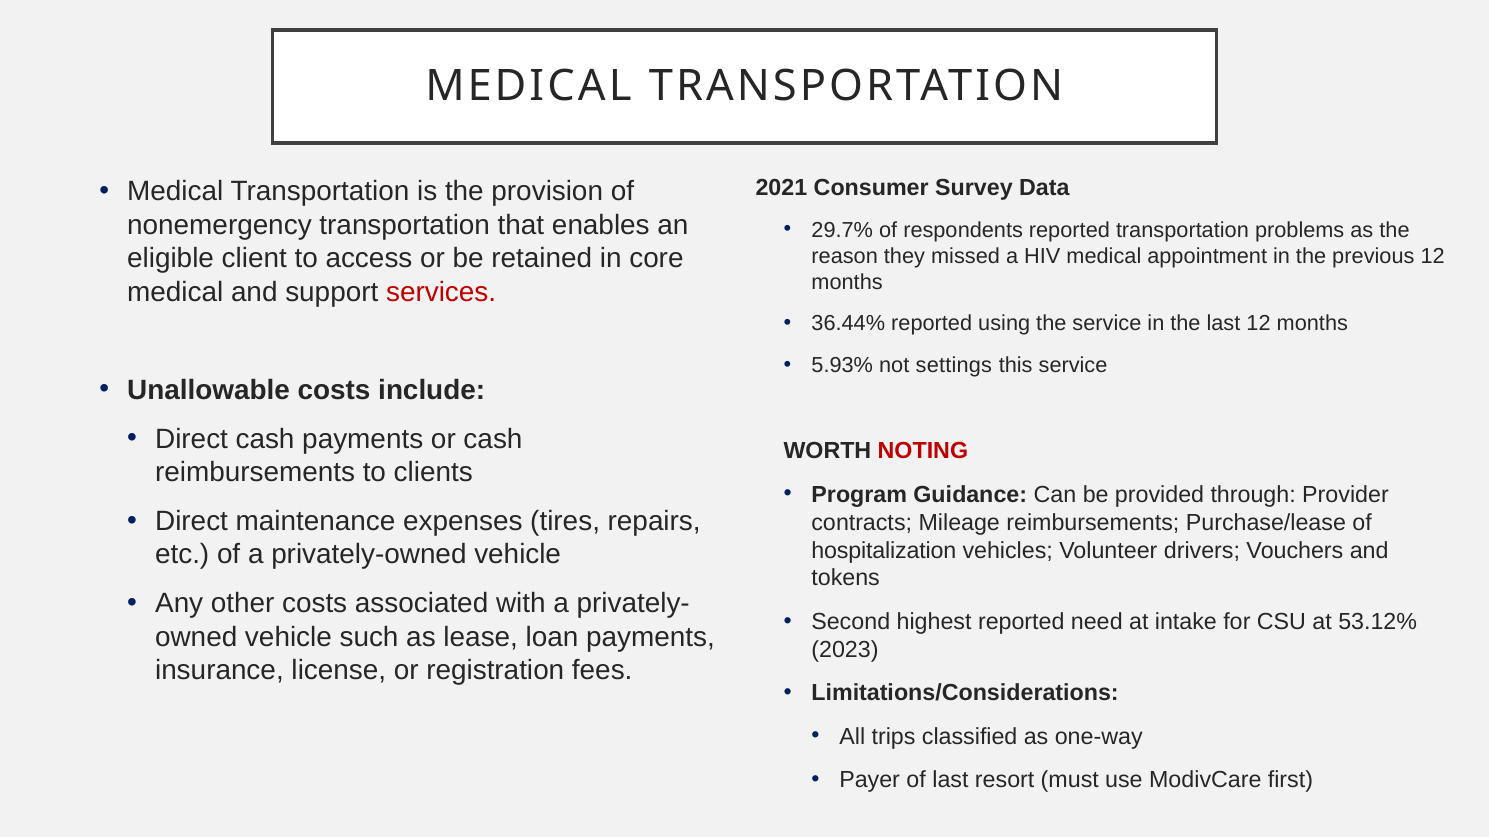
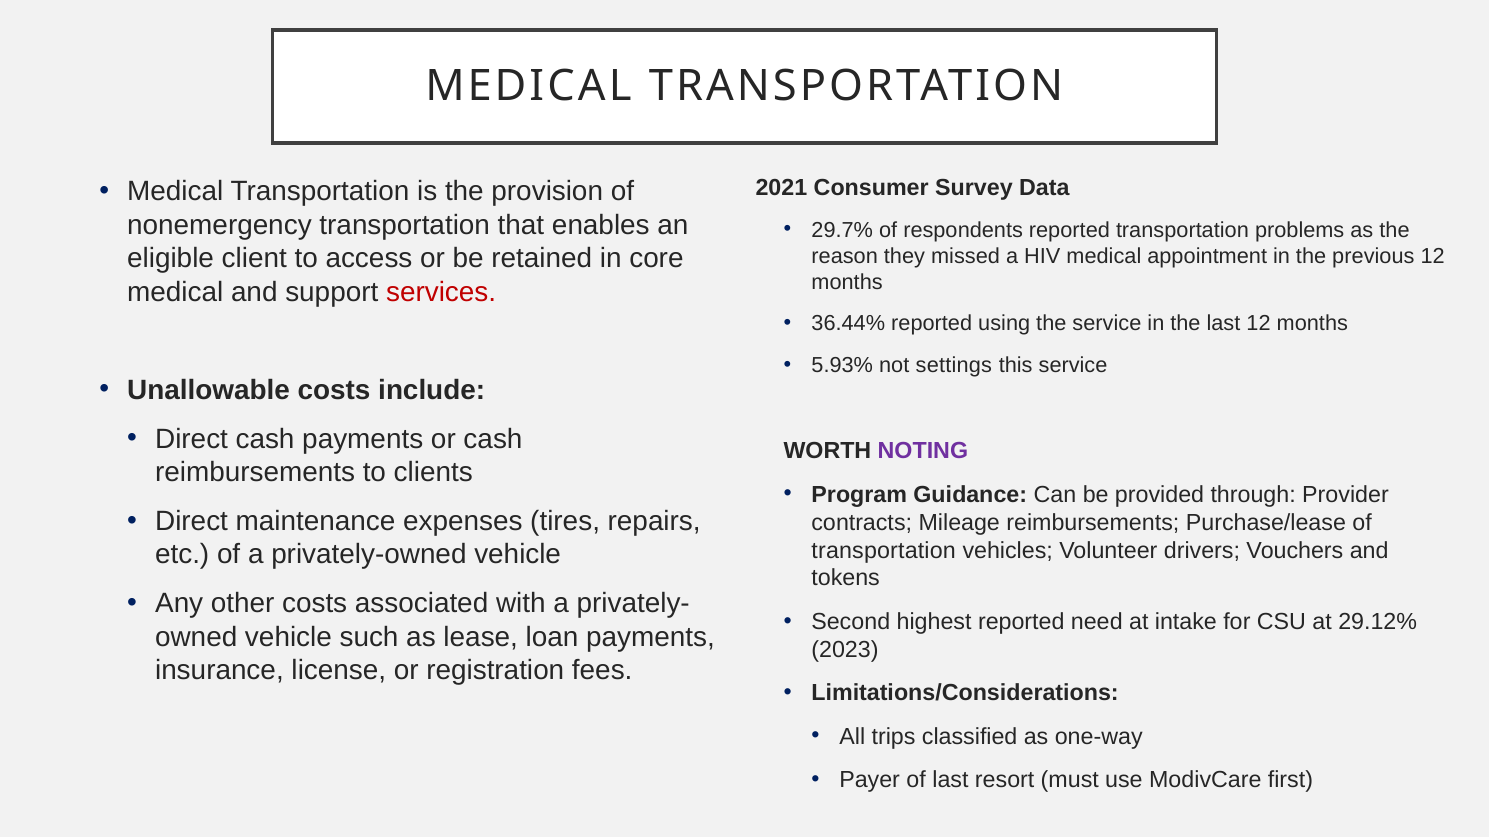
NOTING colour: red -> purple (923, 452)
hospitalization: hospitalization -> transportation (884, 551)
53.12%: 53.12% -> 29.12% (1378, 622)
